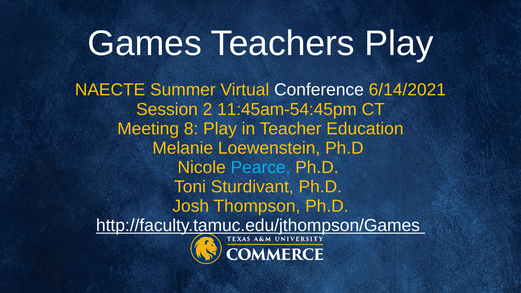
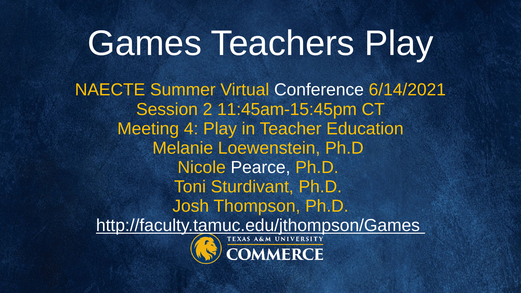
11:45am-54:45pm: 11:45am-54:45pm -> 11:45am-15:45pm (287, 109)
8: 8 -> 4 (191, 129)
Pearce colour: light blue -> white (261, 167)
